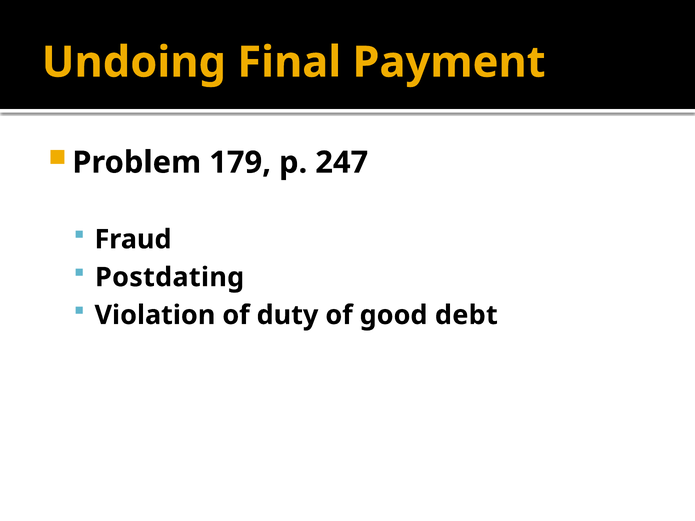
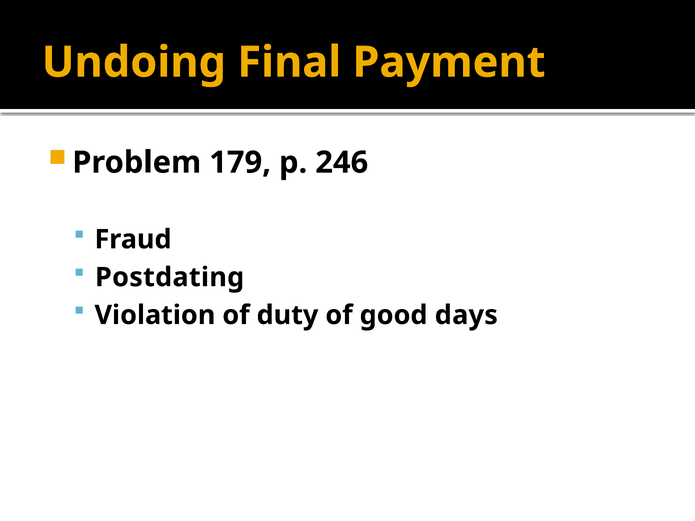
247: 247 -> 246 (342, 163)
debt: debt -> days (466, 315)
